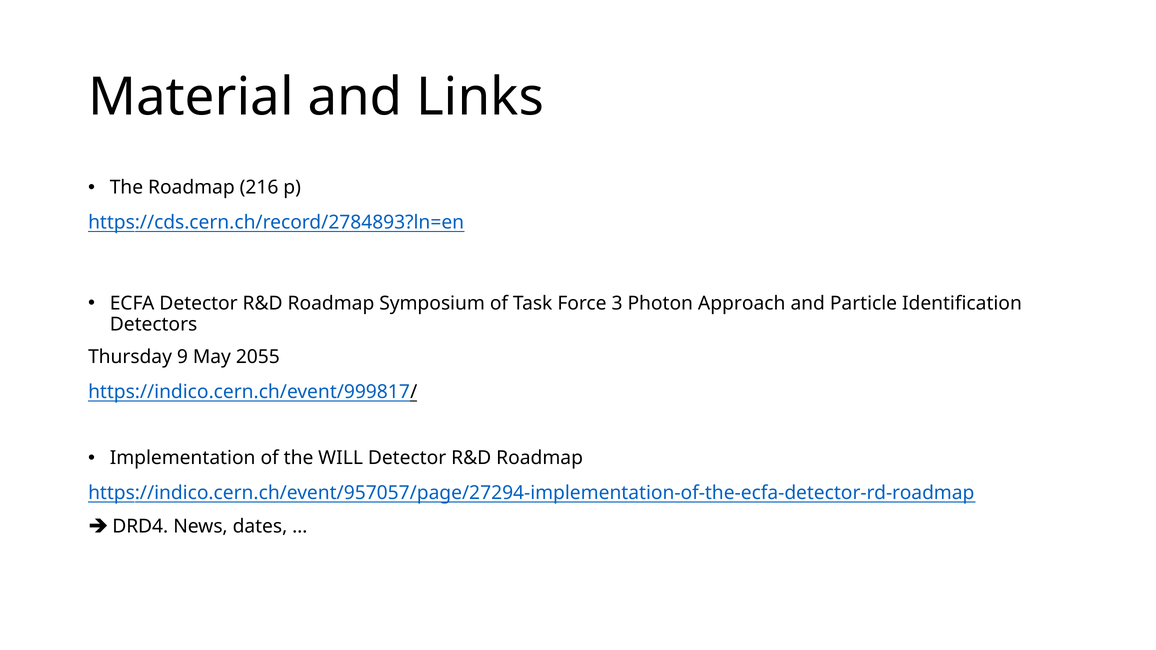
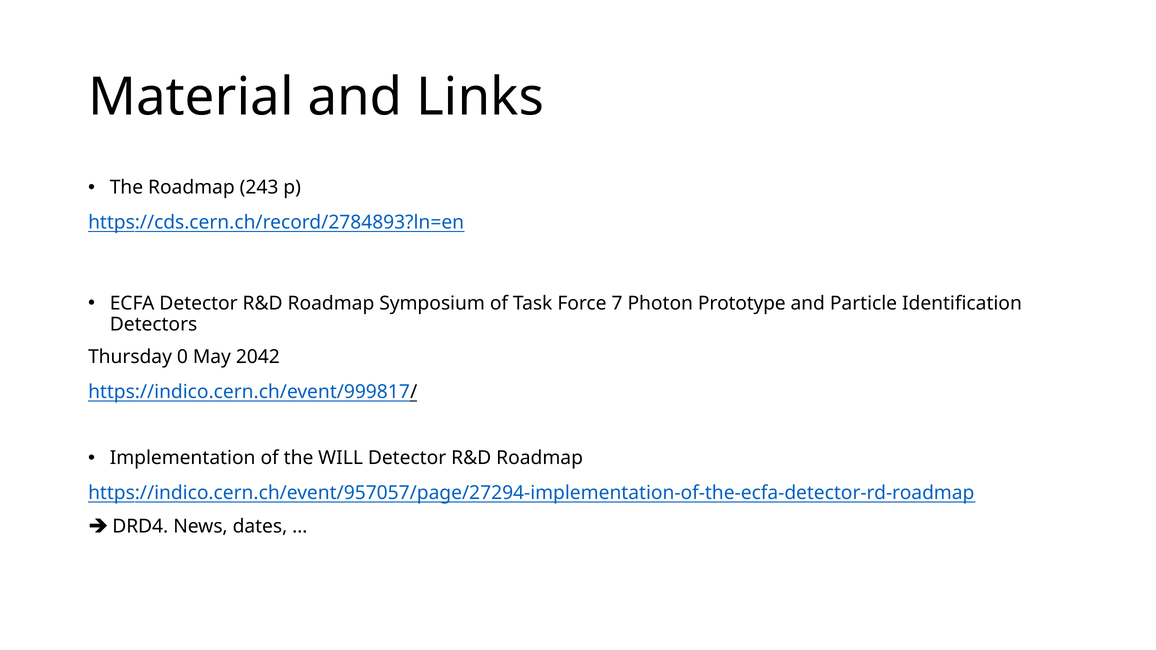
216: 216 -> 243 (259, 188)
3: 3 -> 7 (617, 304)
Approach: Approach -> Prototype (742, 304)
9: 9 -> 0 (182, 357)
2055: 2055 -> 2042 (258, 357)
